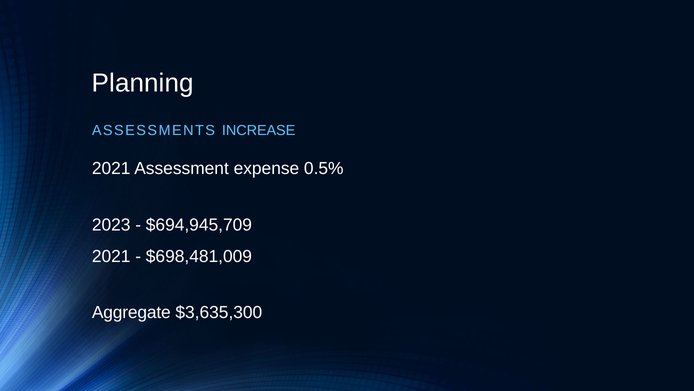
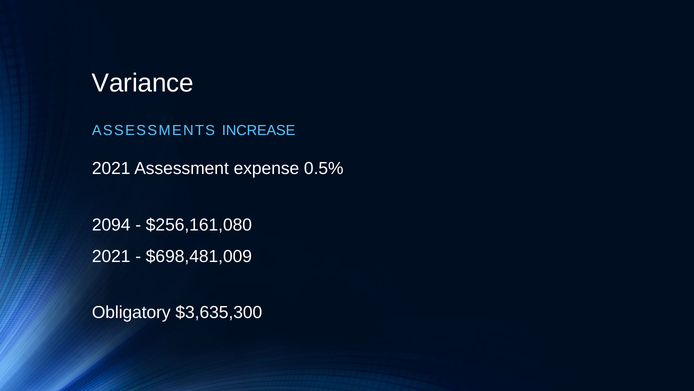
Planning: Planning -> Variance (143, 83)
2023: 2023 -> 2094 (111, 225)
$694,945,709: $694,945,709 -> $256,161,080 (199, 225)
Aggregate: Aggregate -> Obligatory (131, 312)
